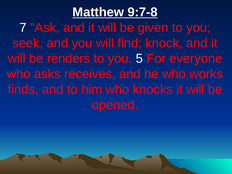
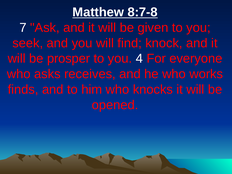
9:7-8: 9:7-8 -> 8:7-8 (143, 12)
renders: renders -> prosper (69, 59)
5: 5 -> 4 (139, 59)
